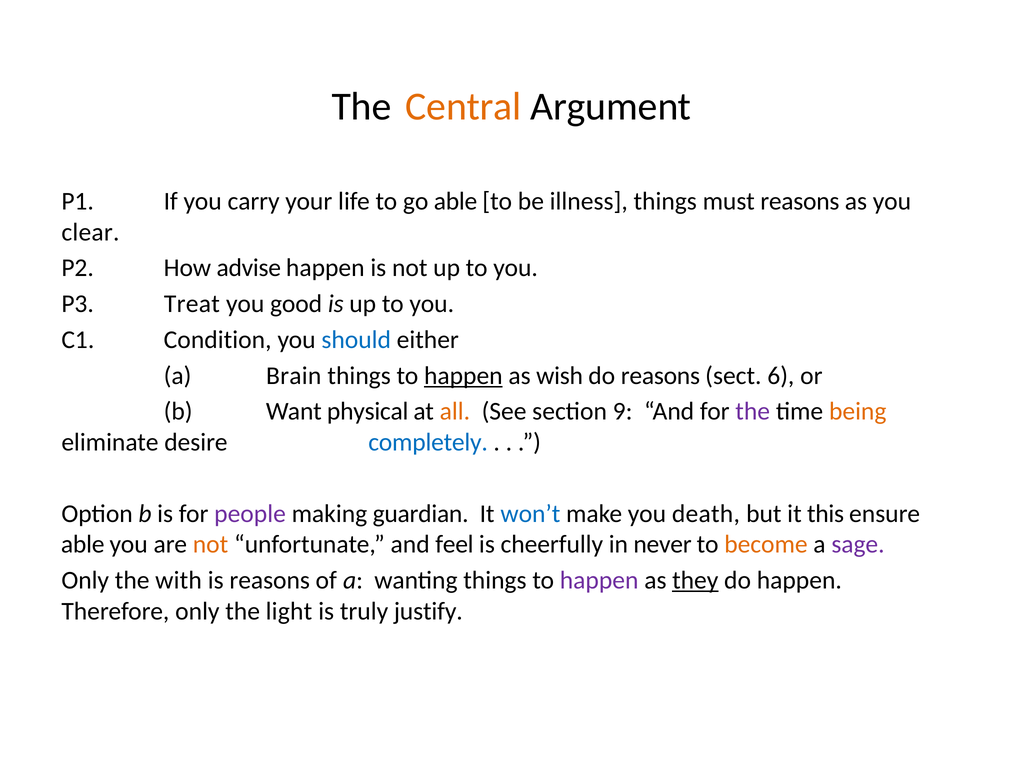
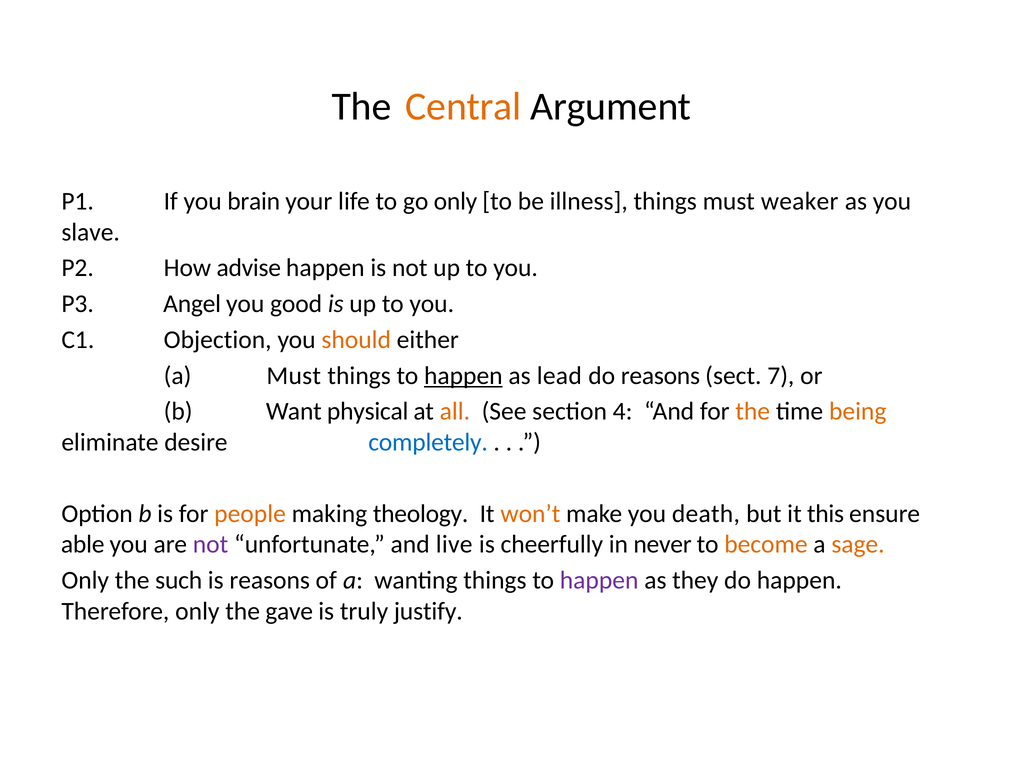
carry: carry -> brain (254, 201)
go able: able -> only (456, 201)
must reasons: reasons -> weaker (800, 201)
clear: clear -> slave (91, 232)
Treat: Treat -> Angel (192, 304)
Condition: Condition -> Objection (218, 339)
should colour: blue -> orange (356, 339)
a Brain: Brain -> Must (294, 375)
wish: wish -> lead (559, 375)
6: 6 -> 7 (781, 375)
9: 9 -> 4 (623, 411)
the colour: purple -> orange (753, 411)
people colour: purple -> orange (250, 513)
guardian: guardian -> theology (421, 513)
won’t colour: blue -> orange (530, 513)
not colour: orange -> purple (211, 544)
feel: feel -> live (454, 544)
sage colour: purple -> orange (858, 544)
with: with -> such (179, 580)
they underline: present -> none (695, 580)
light: light -> gave (289, 610)
